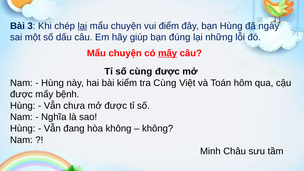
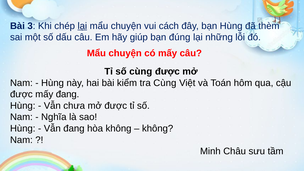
điểm: điểm -> cách (169, 26)
ngày: ngày -> thèm (269, 26)
mấy underline: present -> none (168, 53)
mấy bệnh: bệnh -> đang (68, 94)
